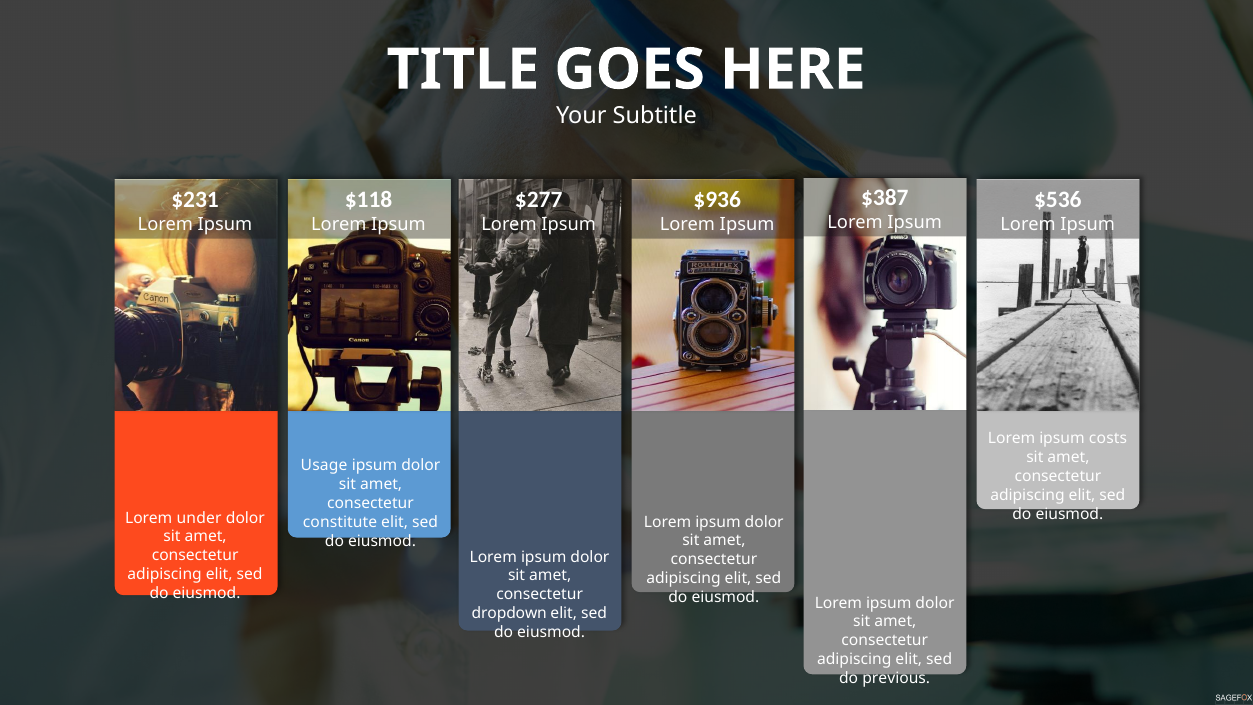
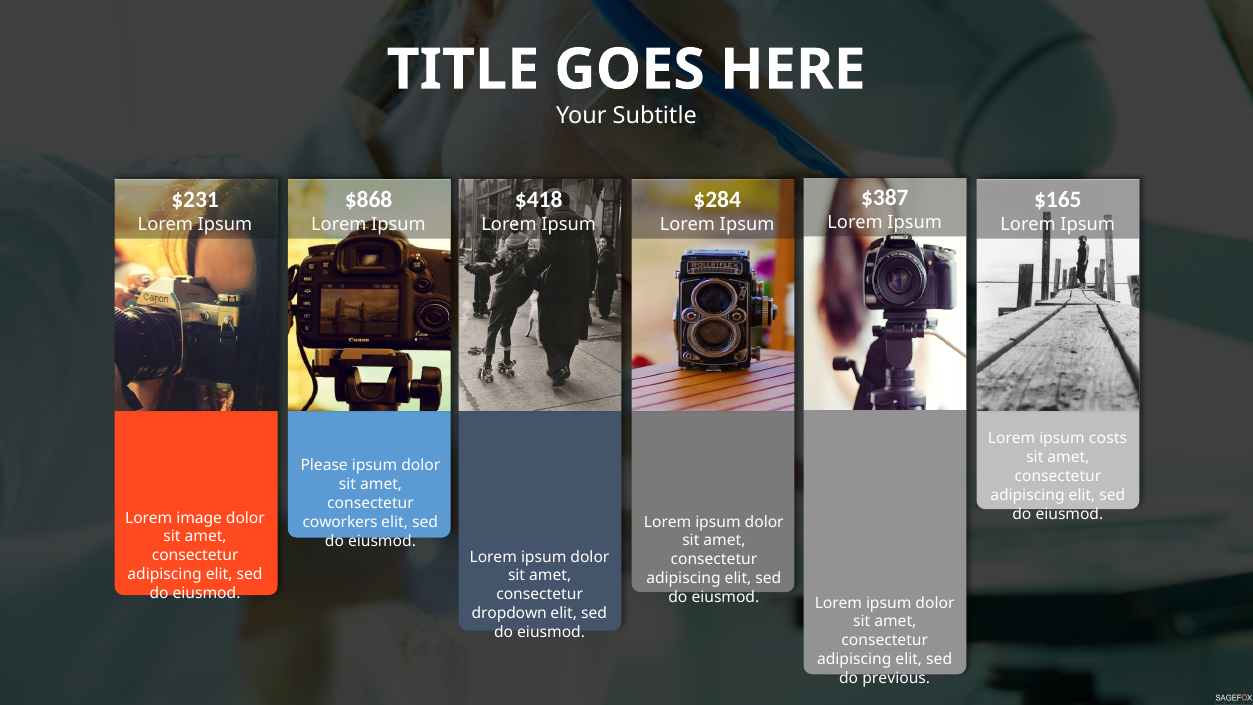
$118: $118 -> $868 (369, 200)
$277: $277 -> $418 (539, 200)
$936: $936 -> $284 (717, 200)
$536: $536 -> $165 (1058, 200)
Usage: Usage -> Please (324, 466)
under: under -> image (199, 518)
constitute: constitute -> coworkers (340, 522)
